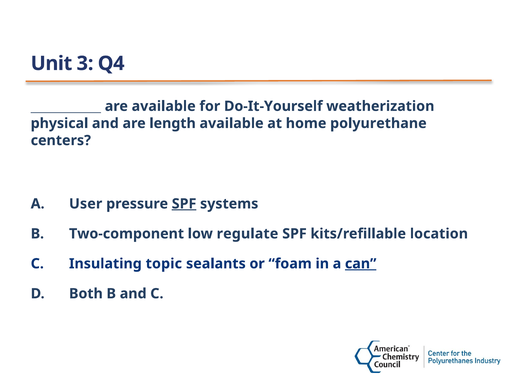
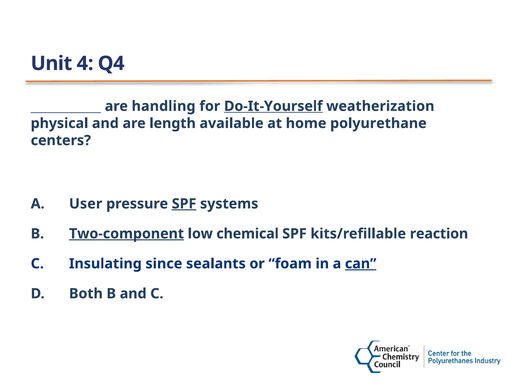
3: 3 -> 4 (85, 63)
are available: available -> handling (164, 106)
Do-It-Yourself underline: none -> present (273, 106)
Two-component underline: none -> present (127, 234)
regulate: regulate -> chemical (248, 234)
location: location -> reaction (439, 234)
topic: topic -> since (164, 263)
